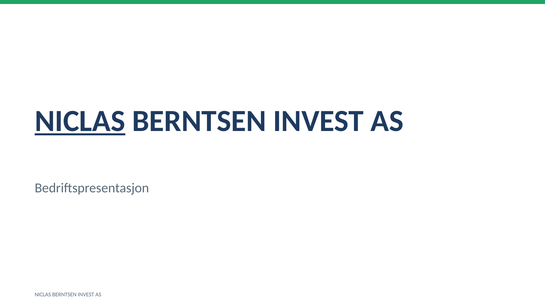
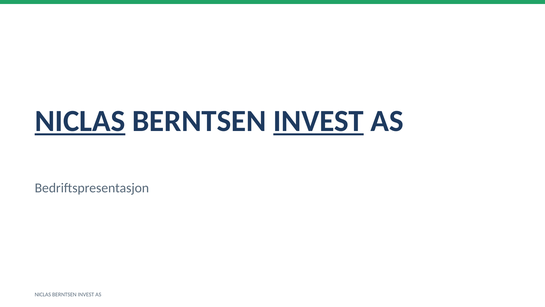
INVEST underline: none -> present (319, 121)
